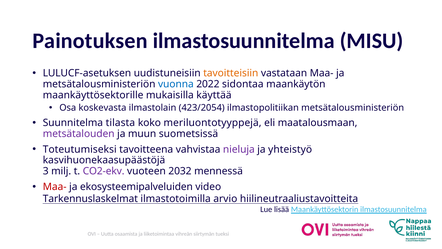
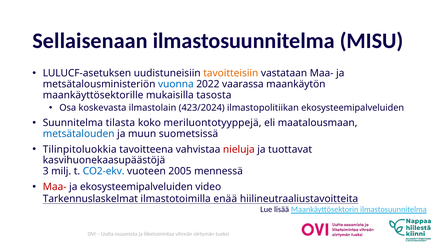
Painotuksen: Painotuksen -> Sellaisenaan (90, 41)
sidontaa: sidontaa -> vaarassa (243, 84)
käyttää: käyttää -> tasosta (214, 95)
423/2054: 423/2054 -> 423/2024 (202, 108)
ilmastopolitiikan metsätalousministeriön: metsätalousministeriön -> ekosysteemipalveluiden (353, 108)
metsätalouden colour: purple -> blue (79, 134)
Toteutumiseksi: Toteutumiseksi -> Tilinpitoluokkia (80, 149)
nieluja colour: purple -> red (239, 149)
yhteistyö: yhteistyö -> tuottavat (290, 149)
CO2-ekv colour: purple -> blue (104, 171)
2032: 2032 -> 2005 (180, 171)
arvio: arvio -> enää (225, 199)
